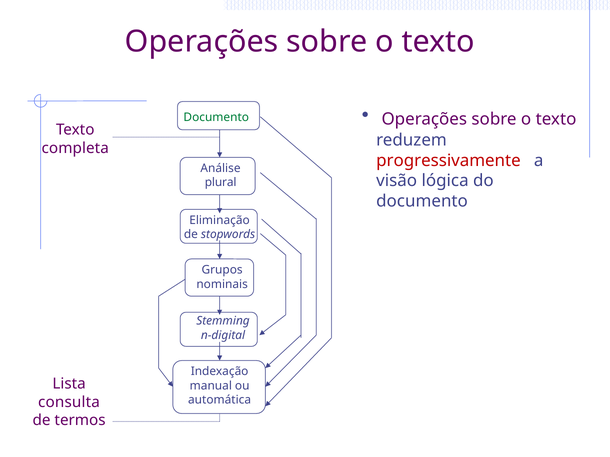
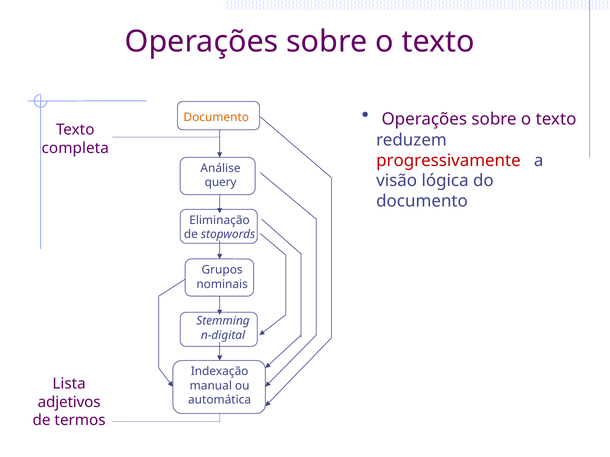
Documento colour: green -> orange (216, 118)
plural: plural -> query (221, 183)
consulta: consulta -> adjetivos (69, 402)
